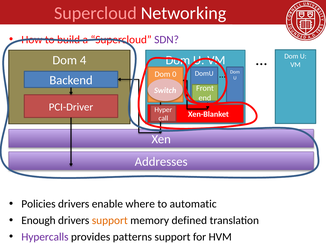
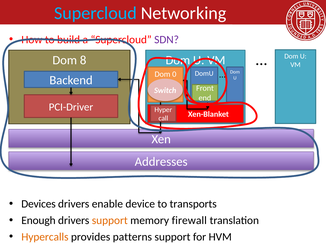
Supercloud colour: pink -> light blue (95, 13)
4: 4 -> 8 (83, 60)
Policies: Policies -> Devices (38, 204)
where: where -> device (140, 204)
automatic: automatic -> transports (193, 204)
defined: defined -> firewall (189, 221)
Hypercalls colour: purple -> orange (45, 237)
